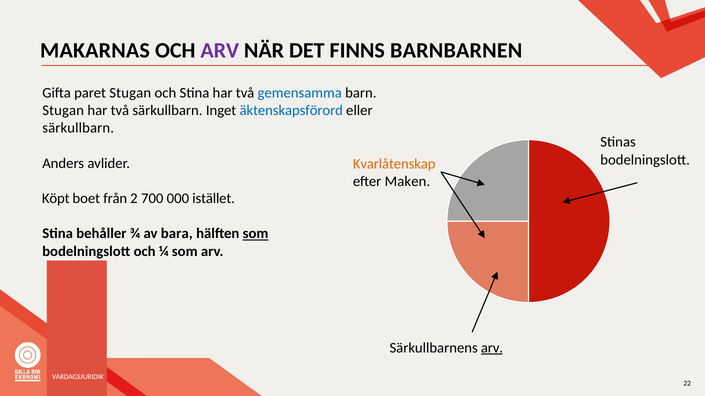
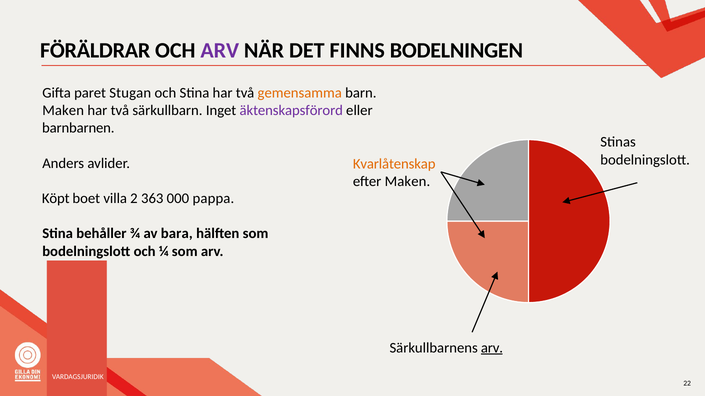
MAKARNAS: MAKARNAS -> FÖRÄLDRAR (95, 50)
BARNBARNEN: BARNBARNEN -> BODELNINGEN (456, 50)
gemensamma colour: blue -> orange (300, 93)
Stugan: Stugan -> Maken (63, 110)
äktenskapsförord colour: blue -> purple (291, 110)
särkullbarn: särkullbarn -> barnbarnen (78, 128)
från: från -> villa (115, 199)
700: 700 -> 363 (152, 199)
istället: istället -> pappa (213, 199)
som underline: present -> none (256, 234)
